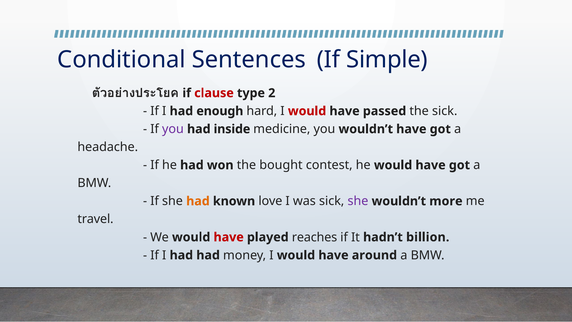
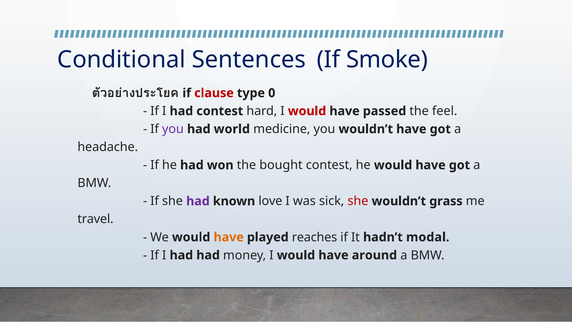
Simple: Simple -> Smoke (387, 60)
2: 2 -> 0 (272, 93)
had enough: enough -> contest (220, 111)
the sick: sick -> feel (445, 111)
inside: inside -> world (232, 129)
had colour: orange -> purple (198, 201)
she colour: purple -> red (358, 201)
more: more -> grass (446, 201)
have colour: red -> orange (229, 237)
billion: billion -> modal (428, 237)
